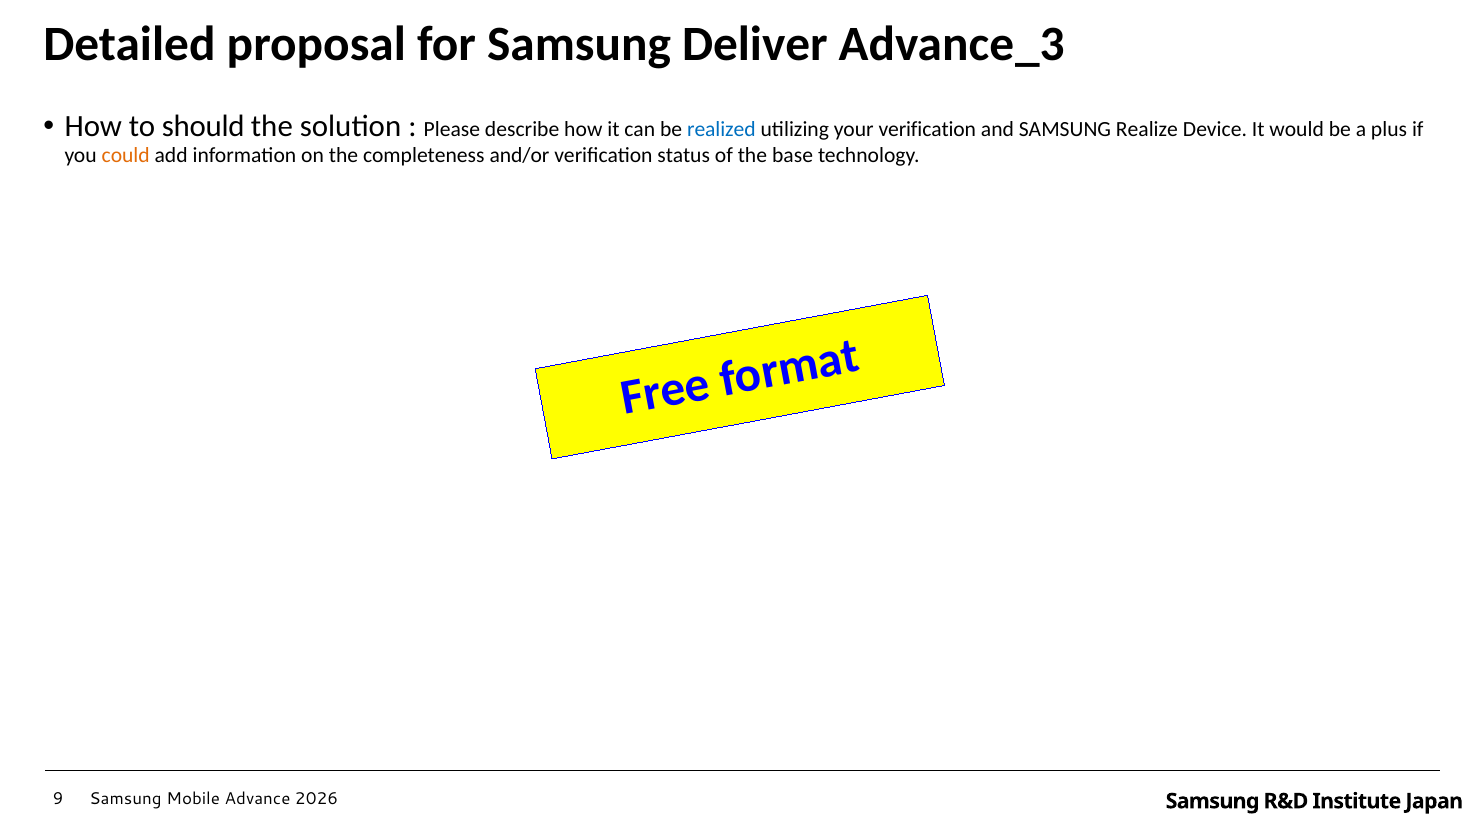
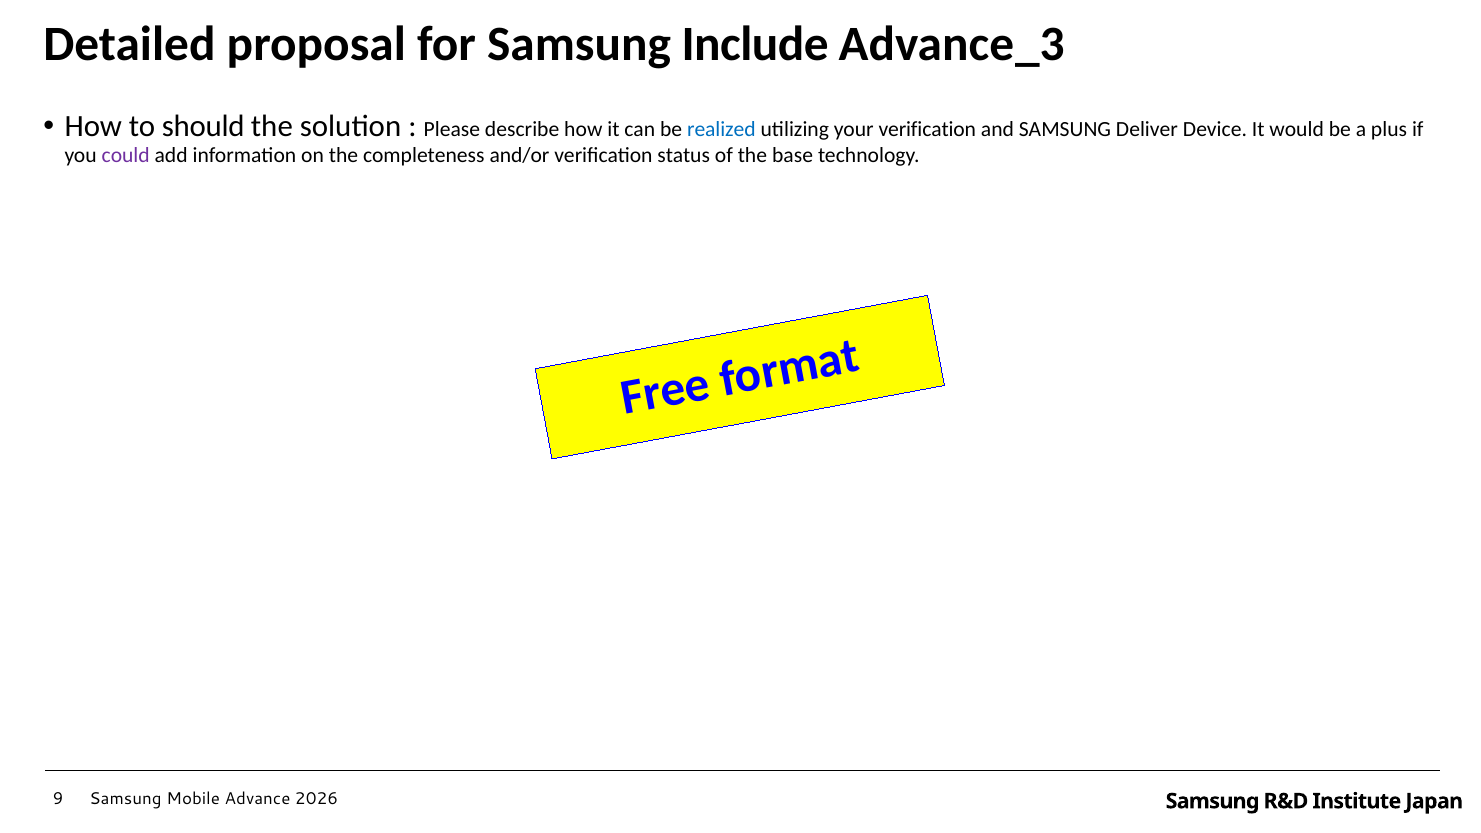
Deliver: Deliver -> Include (755, 45)
Realize: Realize -> Deliver (1147, 130)
could colour: orange -> purple (126, 155)
